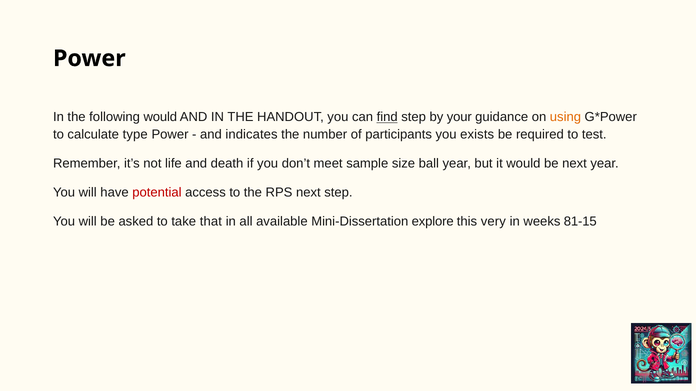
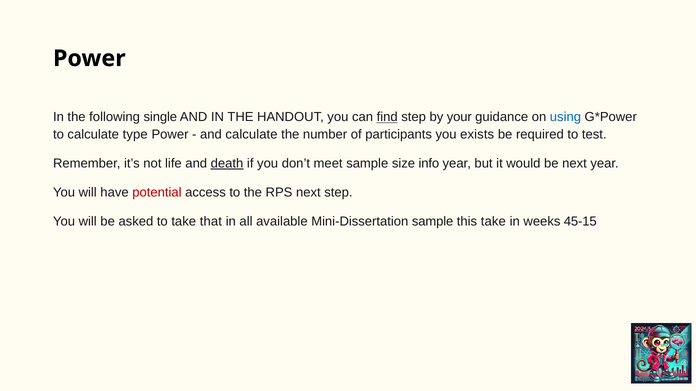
following would: would -> single (160, 117)
using colour: orange -> blue (565, 117)
and indicates: indicates -> calculate (252, 135)
death underline: none -> present (227, 164)
ball: ball -> info (429, 164)
Mini-Dissertation explore: explore -> sample (433, 222)
this very: very -> take (493, 222)
81-15: 81-15 -> 45-15 (580, 222)
